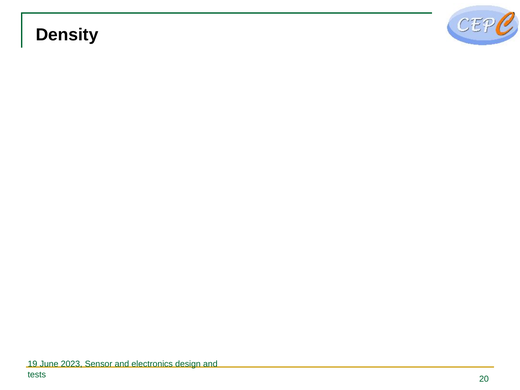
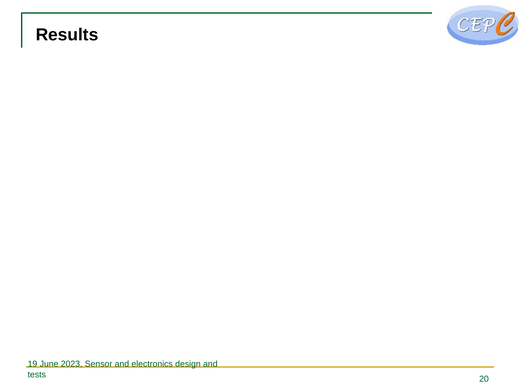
Density: Density -> Results (67, 35)
